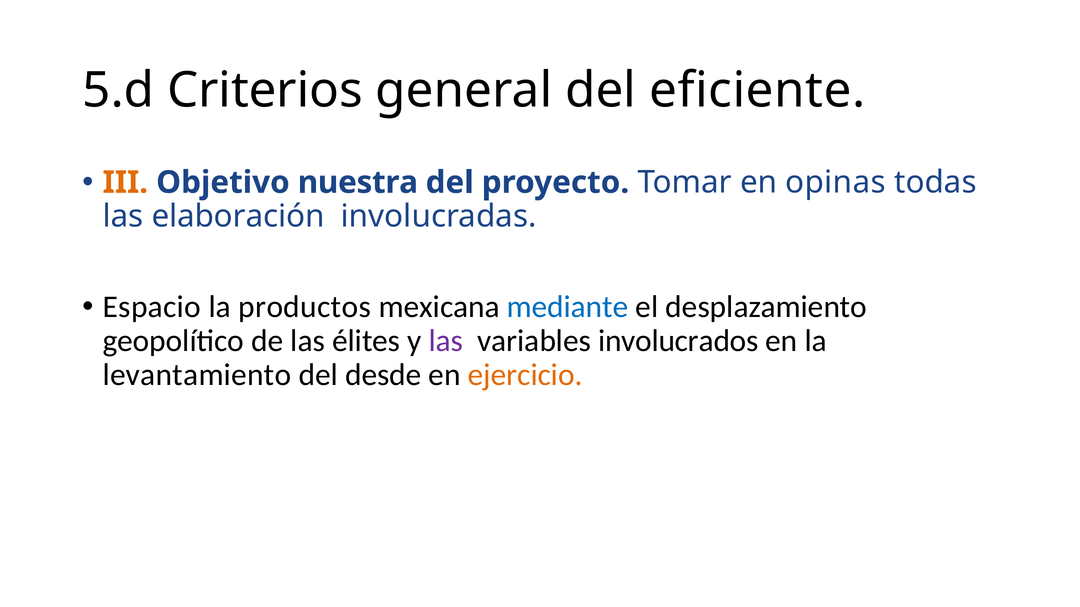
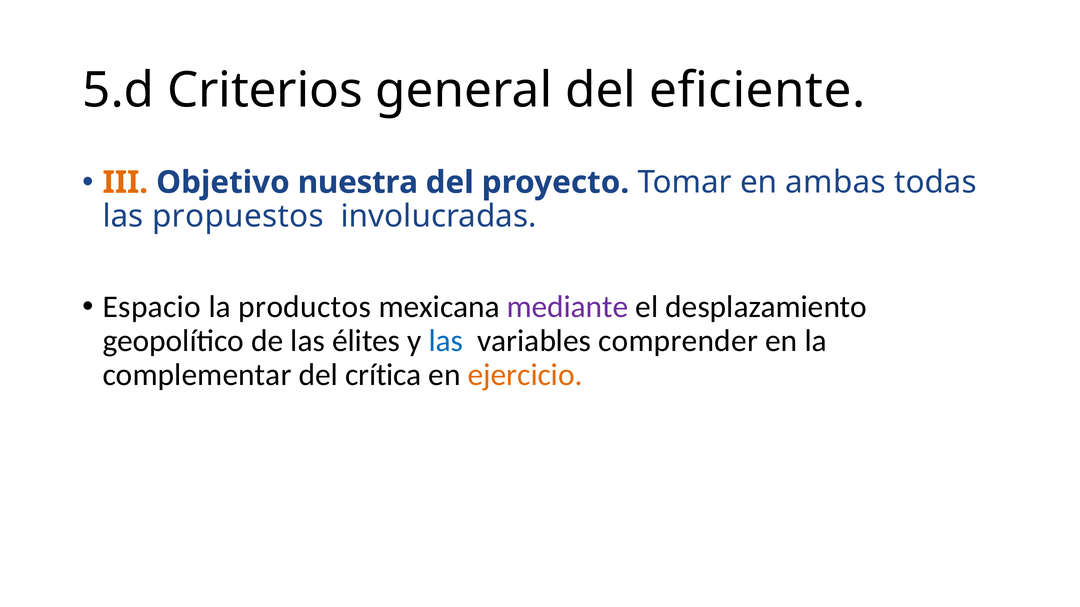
opinas: opinas -> ambas (836, 183)
elaboración: elaboración -> propuestos (238, 217)
mediante colour: blue -> purple (568, 307)
las colour: purple -> blue (446, 341)
involucrados: involucrados -> comprender (678, 341)
levantamiento: levantamiento -> complementar (197, 375)
desde: desde -> crítica (383, 375)
